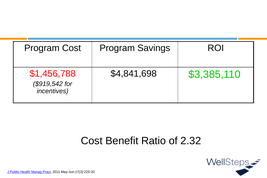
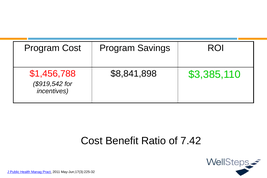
$4,841,698: $4,841,698 -> $8,841,898 (134, 74)
2.32: 2.32 -> 7.42 (191, 141)
